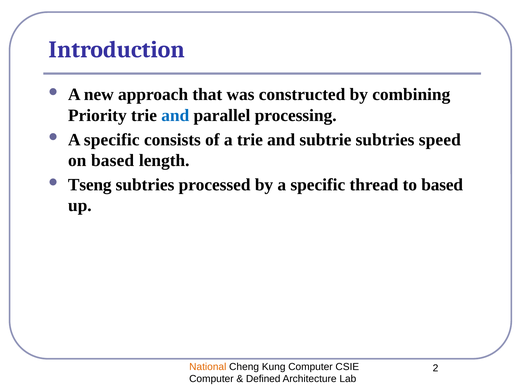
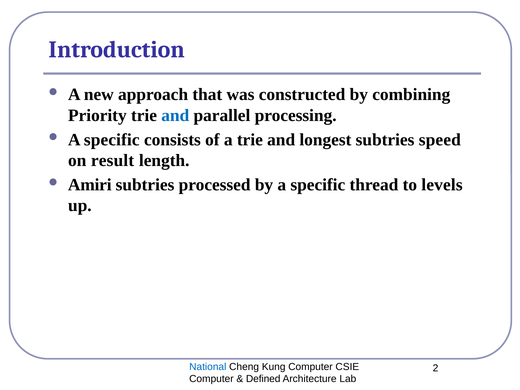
subtrie: subtrie -> longest (325, 140)
on based: based -> result (113, 160)
Tseng: Tseng -> Amiri (90, 185)
to based: based -> levels (442, 185)
National colour: orange -> blue (208, 367)
